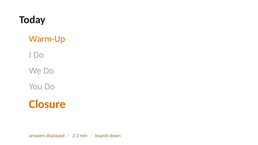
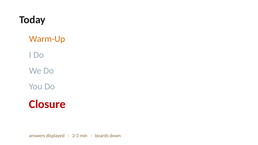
Closure colour: orange -> red (47, 104)
